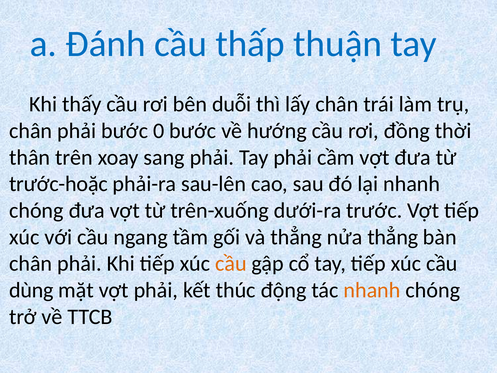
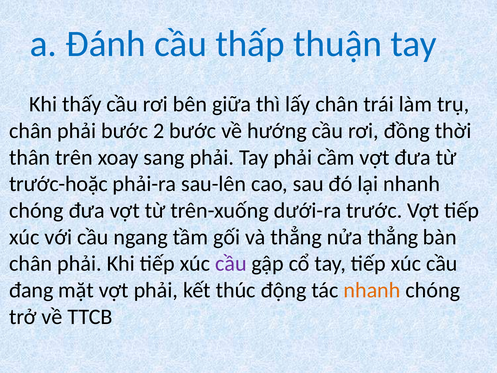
duỗi: duỗi -> giữa (232, 104)
0: 0 -> 2 (159, 131)
cầu colour: orange -> purple (231, 263)
dùng: dùng -> đang (31, 290)
